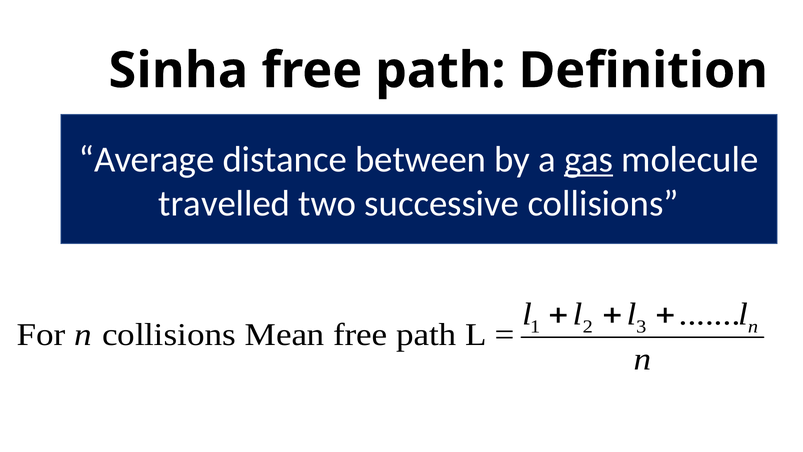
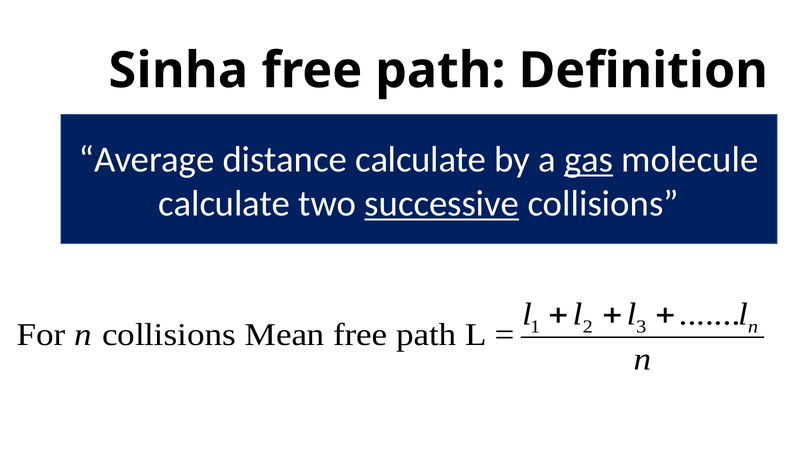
distance between: between -> calculate (421, 159)
travelled: travelled -> calculate (224, 204)
successive underline: none -> present (442, 204)
